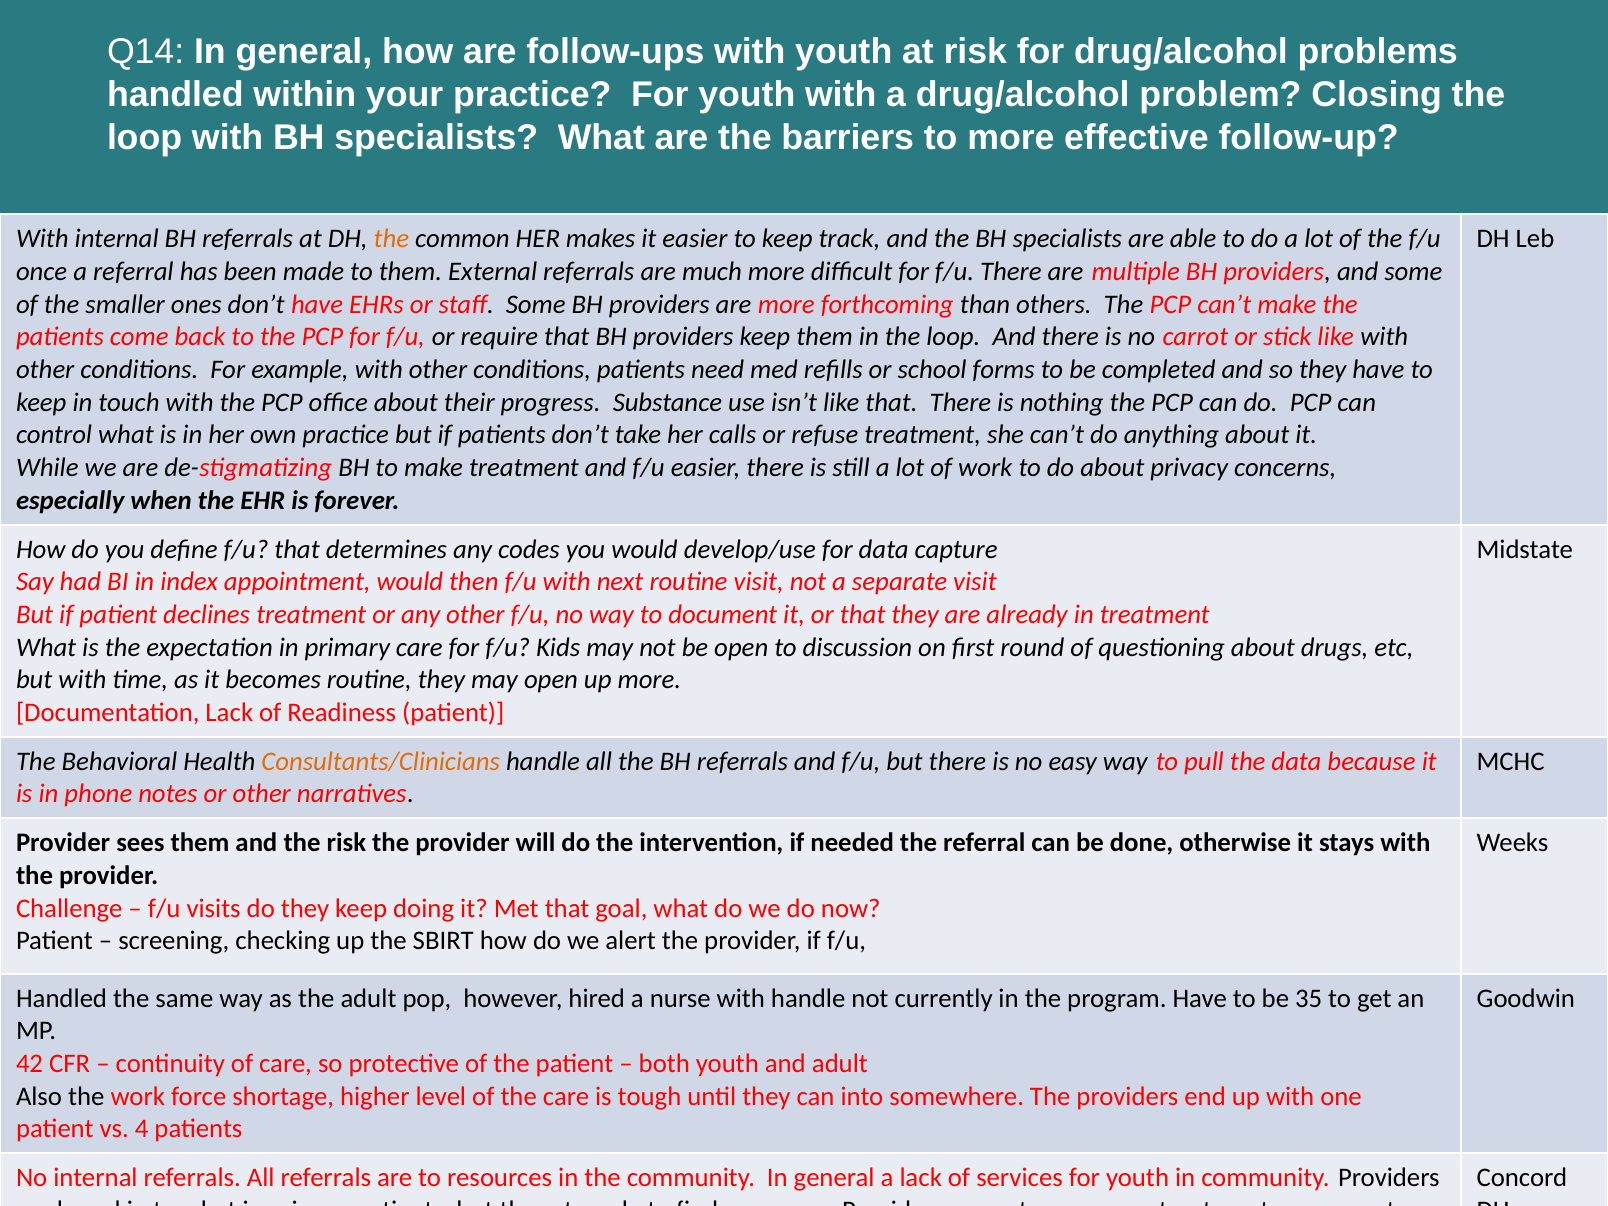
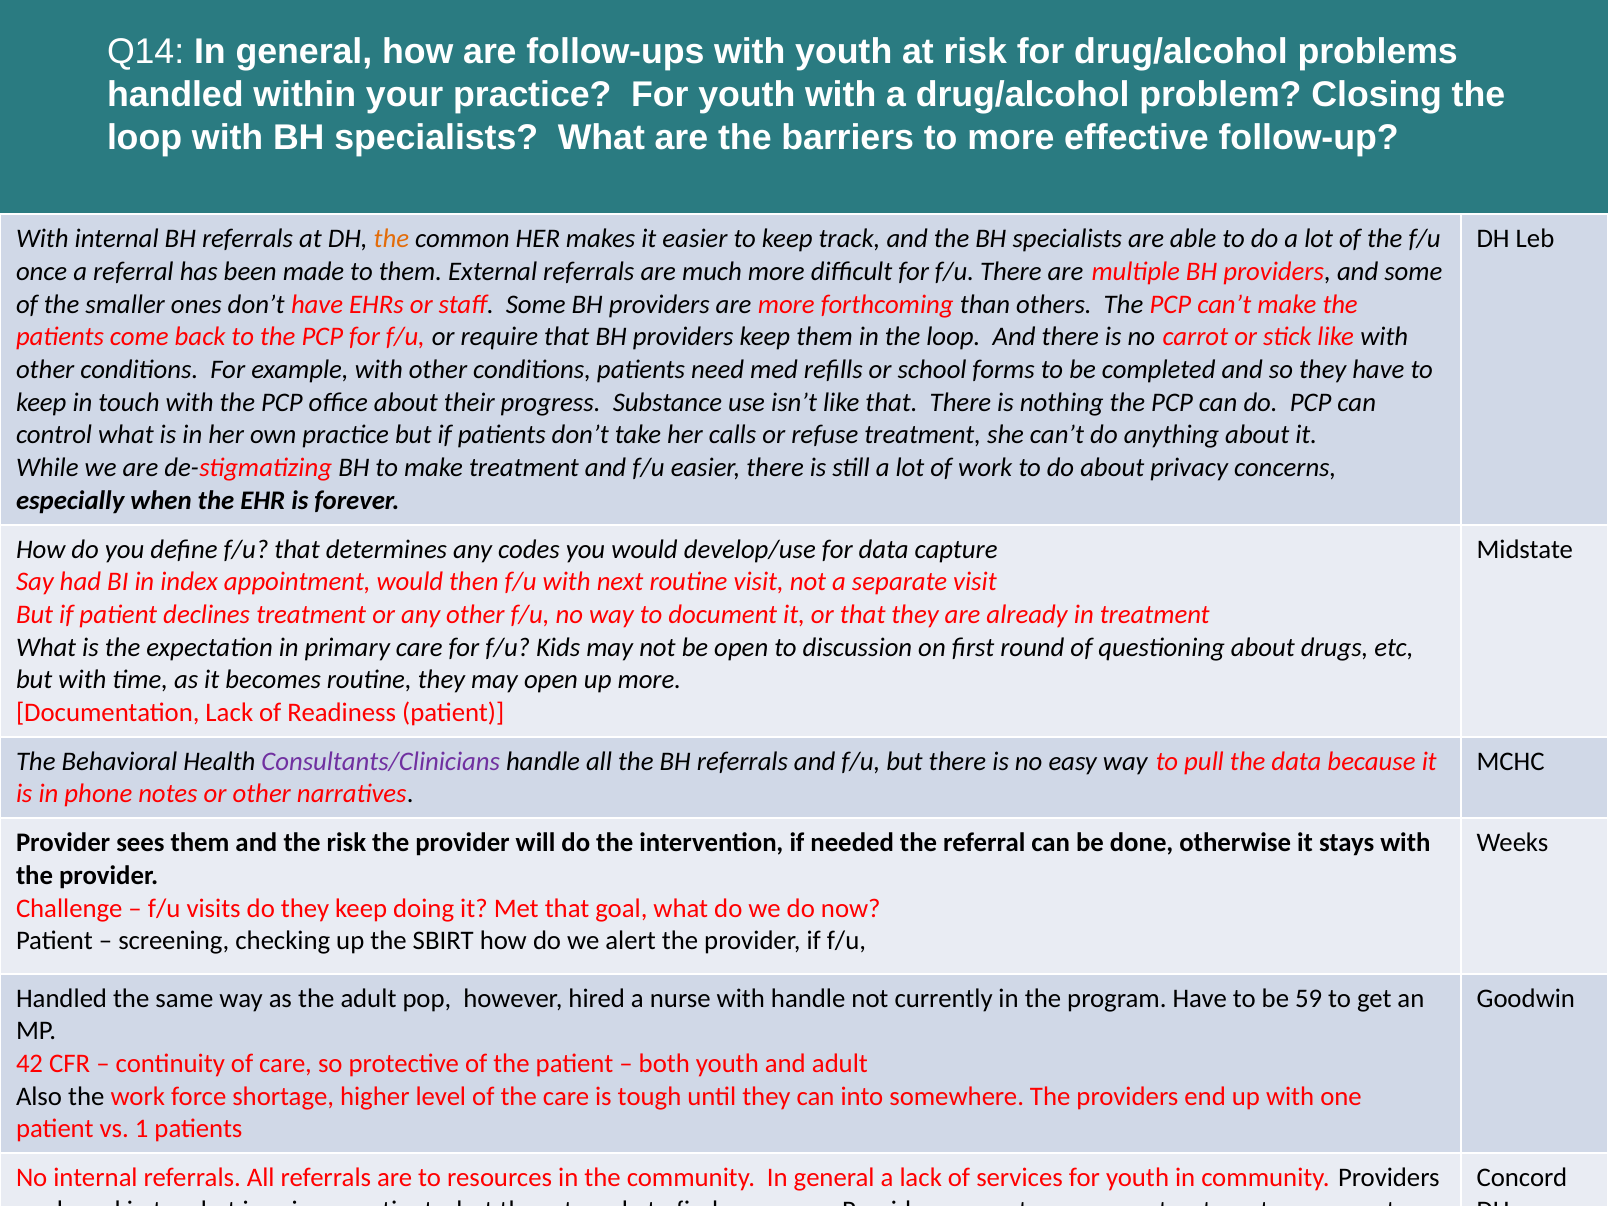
Consultants/Clinicians colour: orange -> purple (381, 761)
35: 35 -> 59 (1309, 998)
4: 4 -> 1 (142, 1129)
